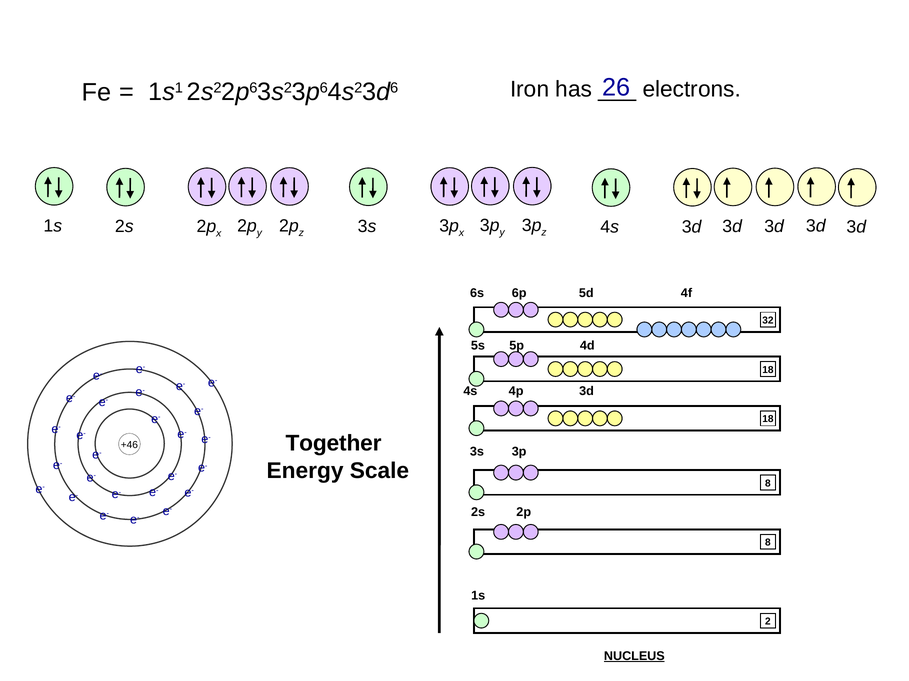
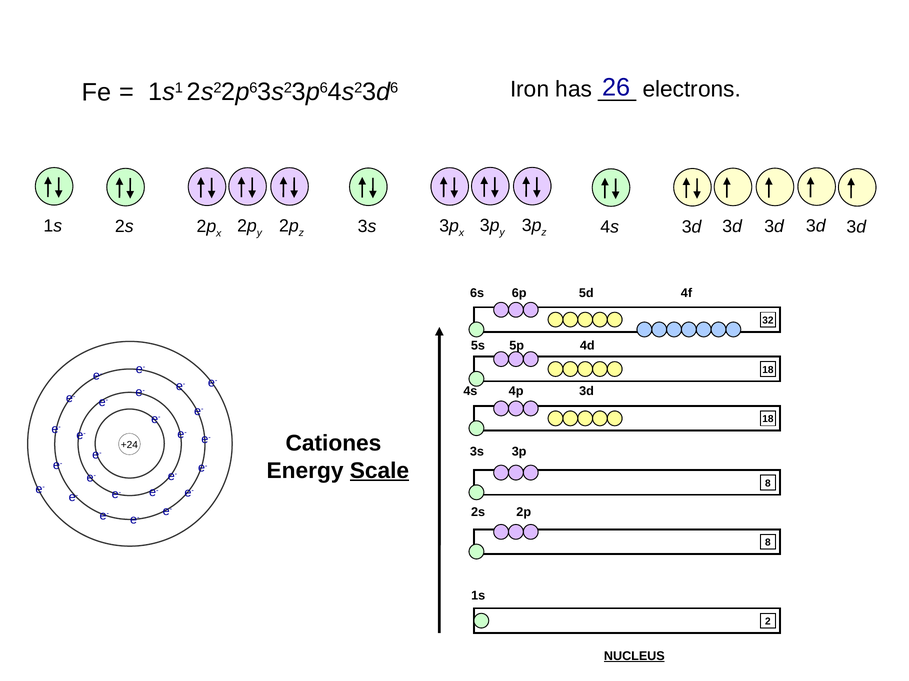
Together: Together -> Cationes (333, 444)
+46: +46 -> +24 (129, 445)
Scale underline: none -> present (379, 471)
